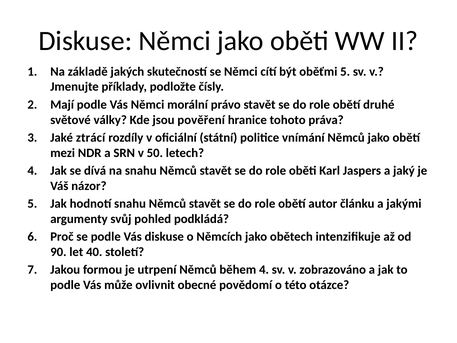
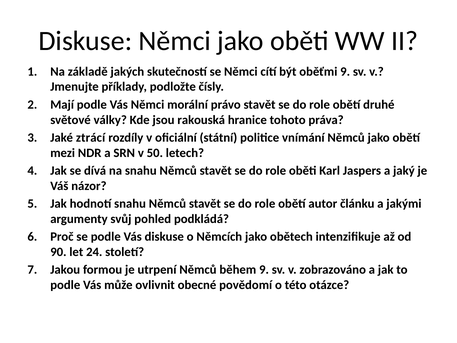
oběťmi 5: 5 -> 9 (345, 71)
pověření: pověření -> rakouská (201, 120)
40: 40 -> 24 (94, 252)
během 4: 4 -> 9 (264, 270)
